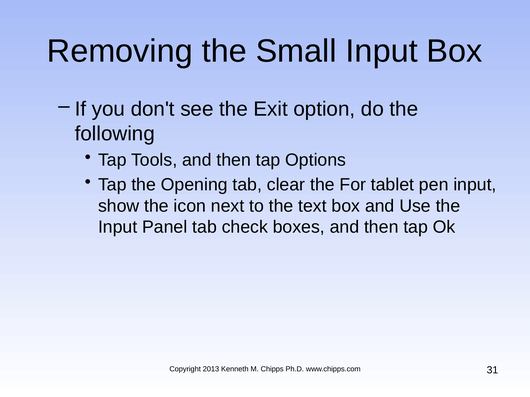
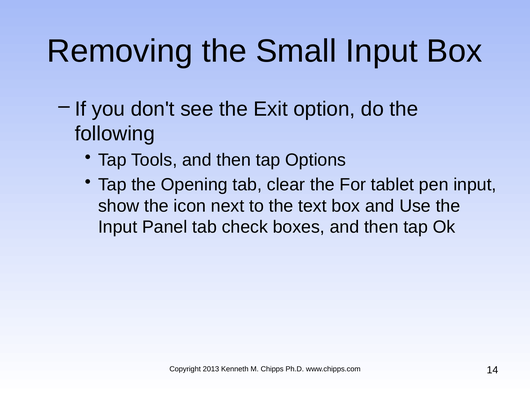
31: 31 -> 14 (492, 371)
